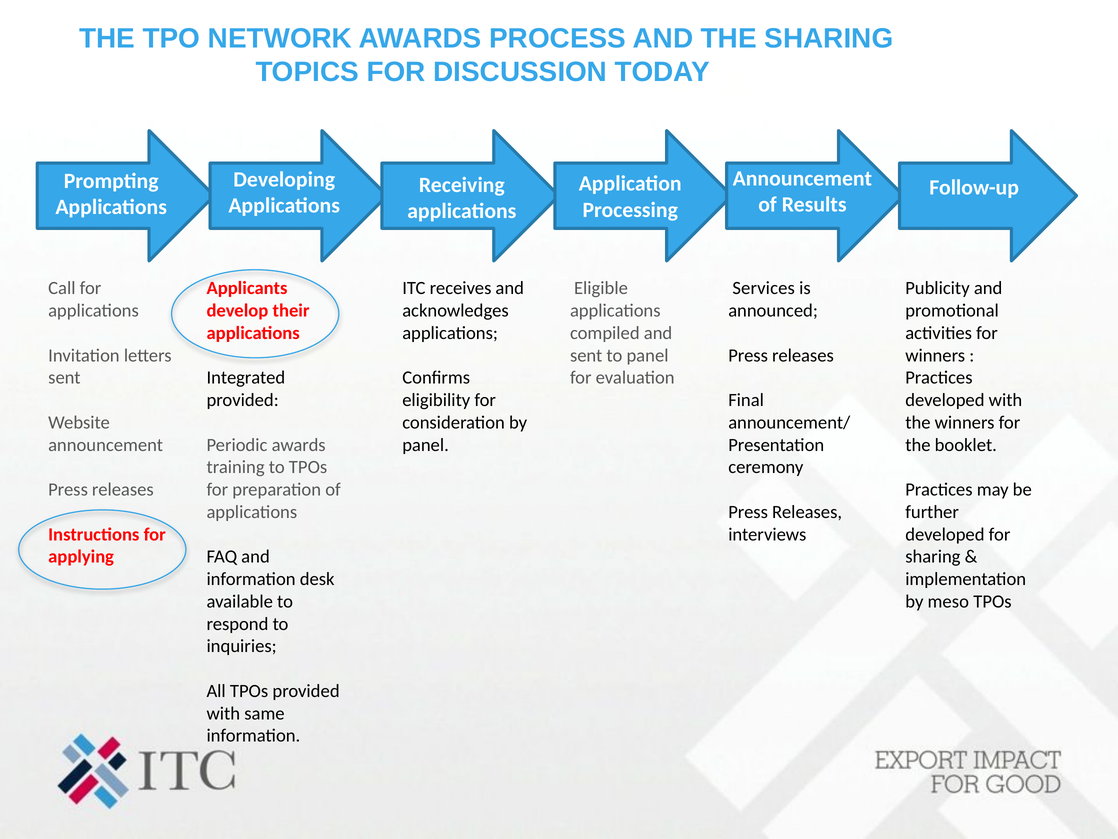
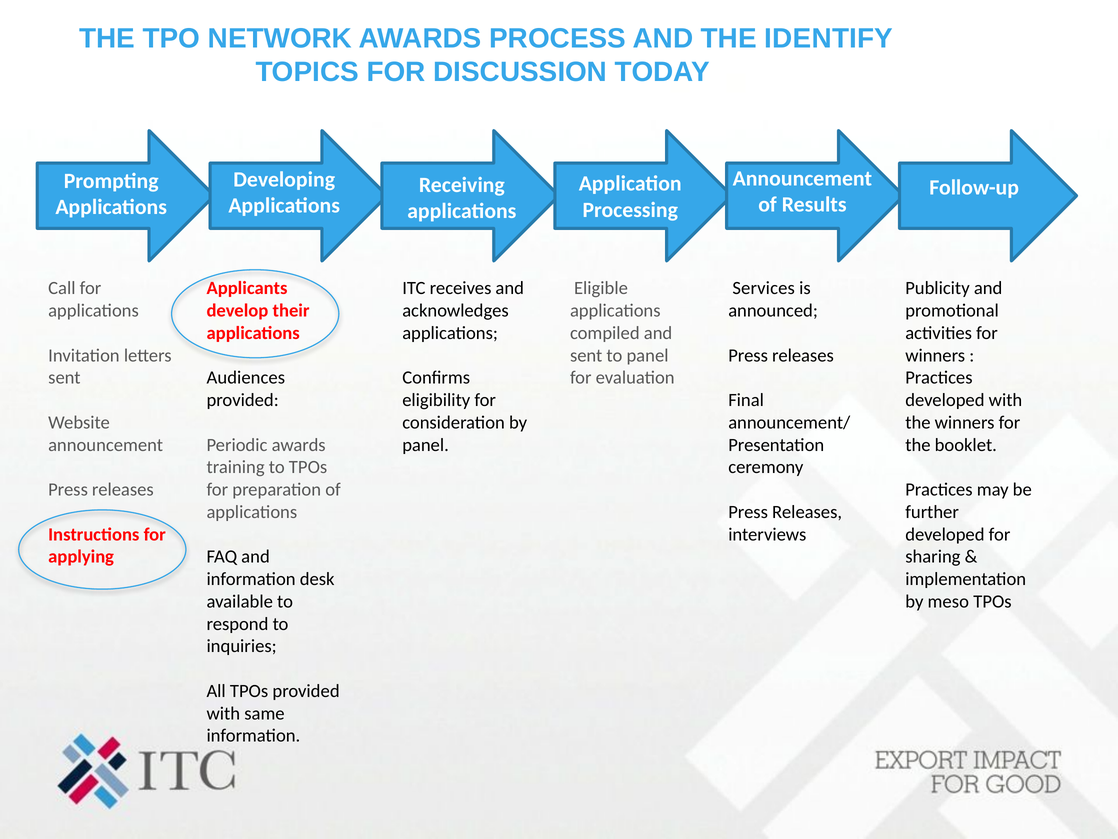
THE SHARING: SHARING -> IDENTIFY (829, 38)
Integrated: Integrated -> Audiences (246, 378)
